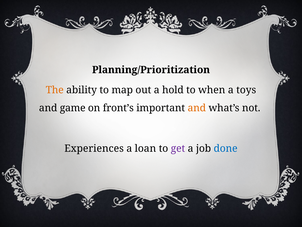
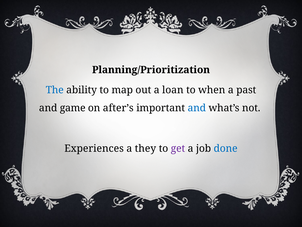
The colour: orange -> blue (55, 90)
hold: hold -> loan (173, 90)
toys: toys -> past (246, 90)
front’s: front’s -> after’s (118, 108)
and colour: orange -> blue (197, 108)
loan: loan -> they (145, 148)
